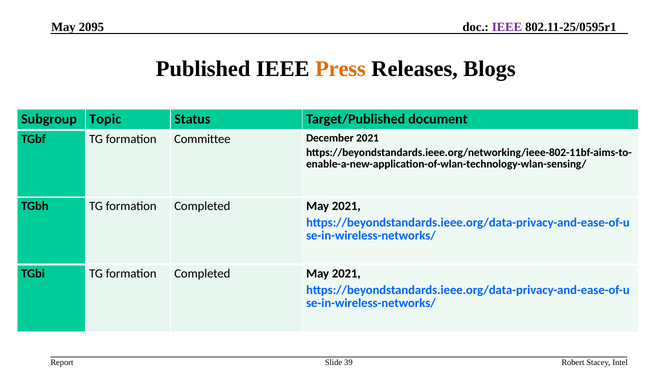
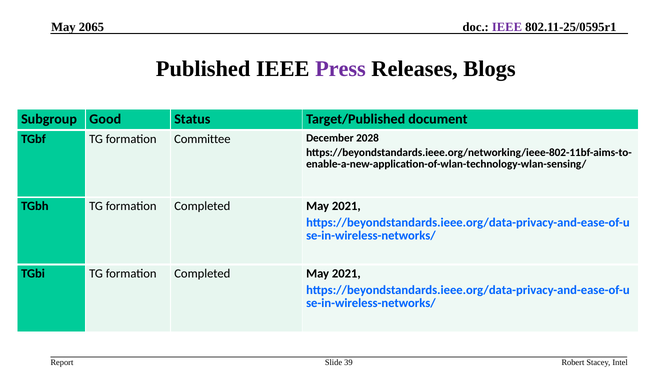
2095: 2095 -> 2065 (91, 27)
Press colour: orange -> purple (340, 69)
Topic: Topic -> Good (105, 119)
December 2021: 2021 -> 2028 (368, 138)
